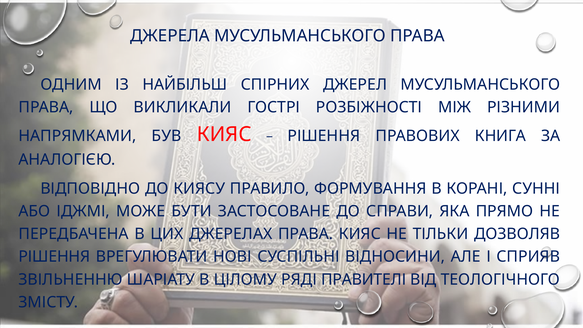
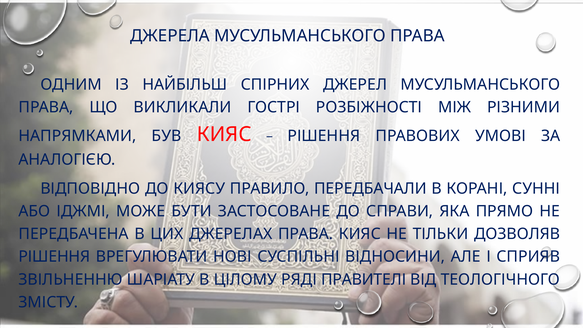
КНИГА: КНИГА -> УМОВІ (500, 136)
ФОРМУВАННЯ: ФОРМУВАННЯ -> ПЕРЕДБАЧАЛИ (370, 189)
